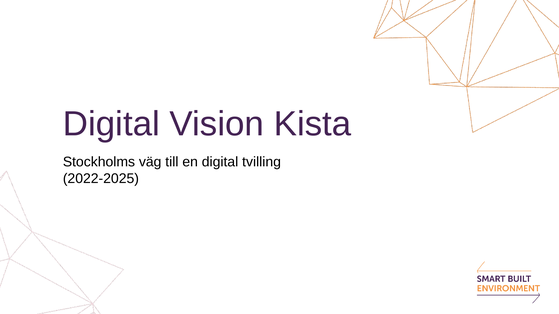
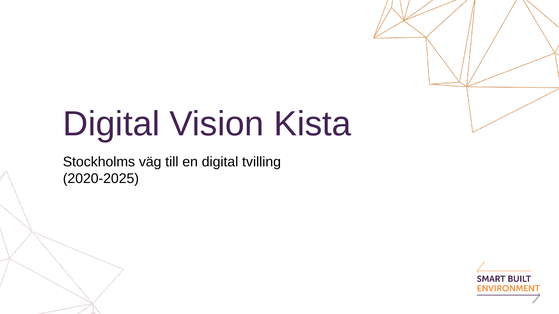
2022-2025: 2022-2025 -> 2020-2025 (101, 179)
